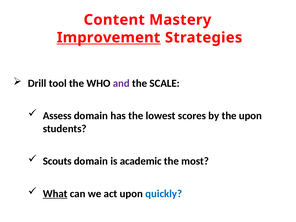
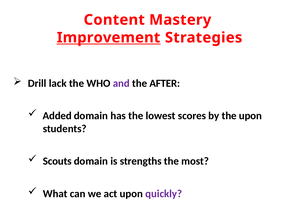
tool: tool -> lack (58, 83)
SCALE: SCALE -> AFTER (165, 83)
Assess: Assess -> Added (57, 116)
academic: academic -> strengths (141, 161)
What underline: present -> none (55, 194)
quickly colour: blue -> purple (164, 194)
